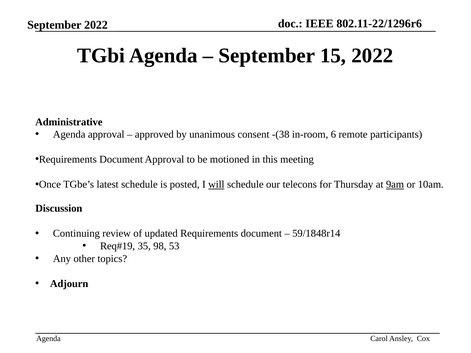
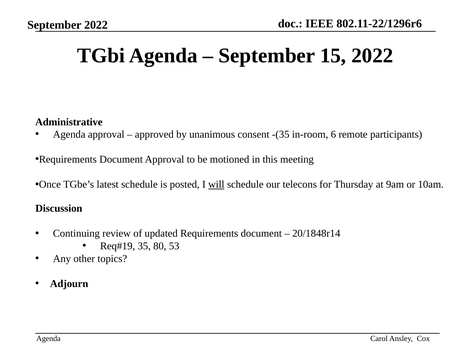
-(38: -(38 -> -(35 (281, 134)
9am underline: present -> none (395, 185)
59/1848r14: 59/1848r14 -> 20/1848r14 (316, 234)
98: 98 -> 80 (160, 246)
